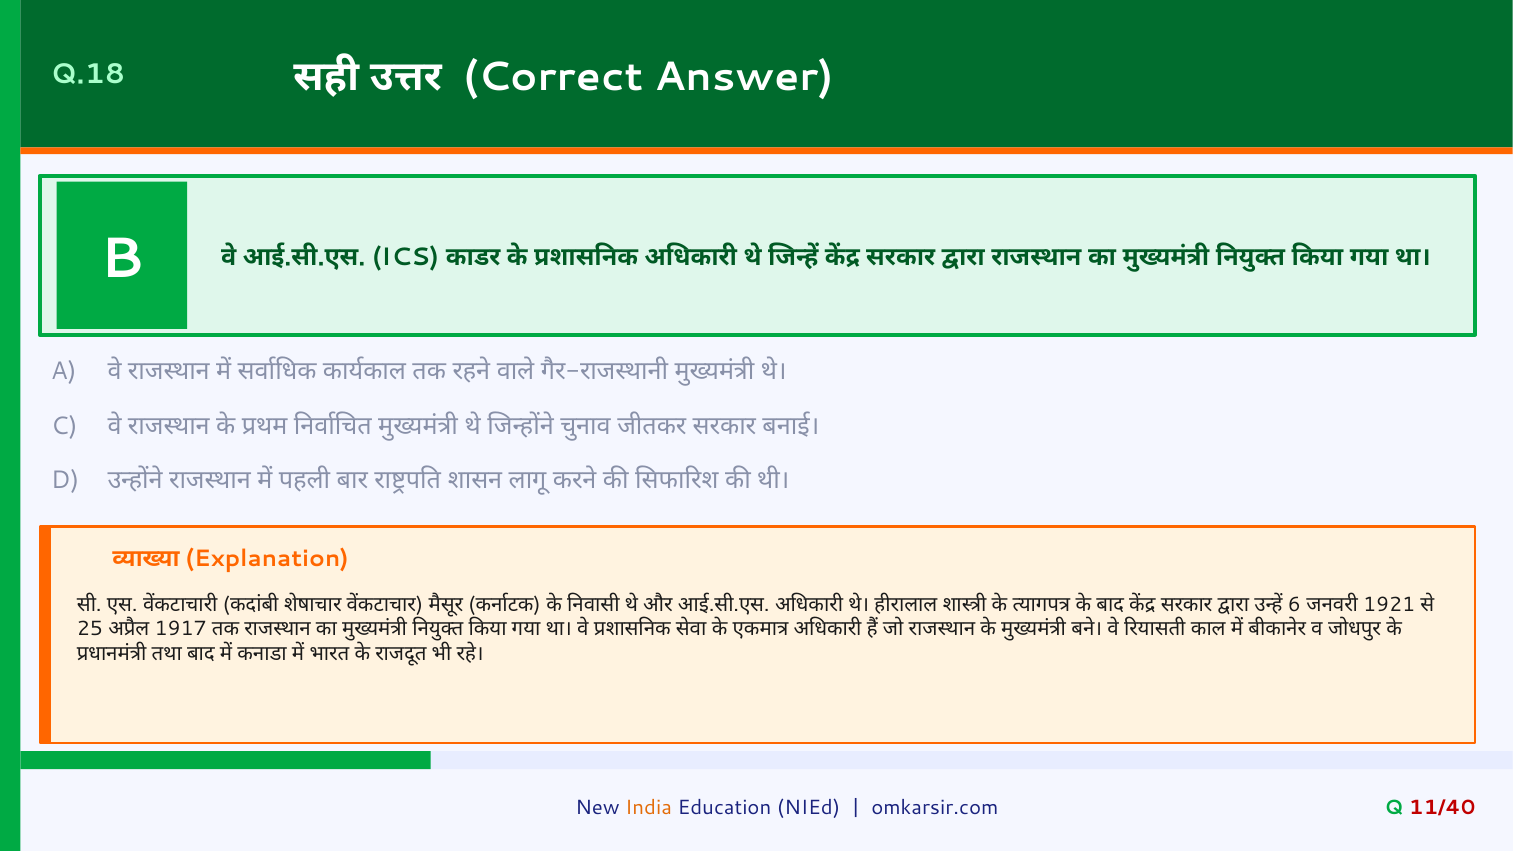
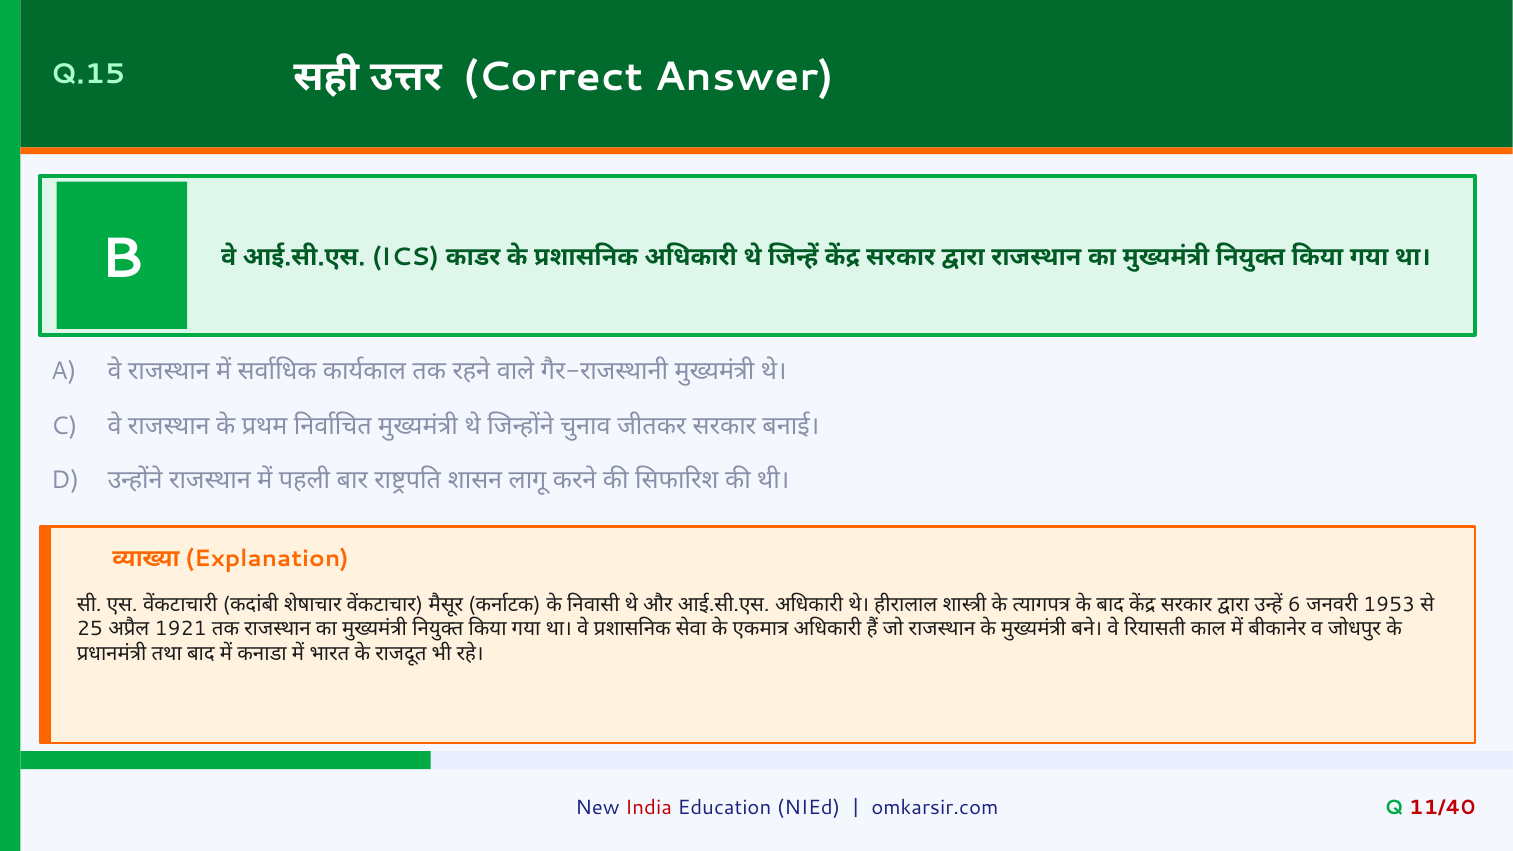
Q.18: Q.18 -> Q.15 (88, 75)
1921: 1921 -> 1953 (1389, 605)
1917: 1917 -> 1921 (181, 629)
India colour: orange -> red (649, 808)
